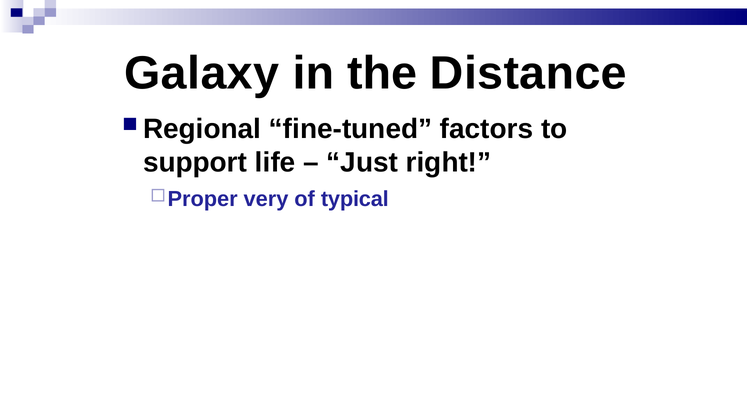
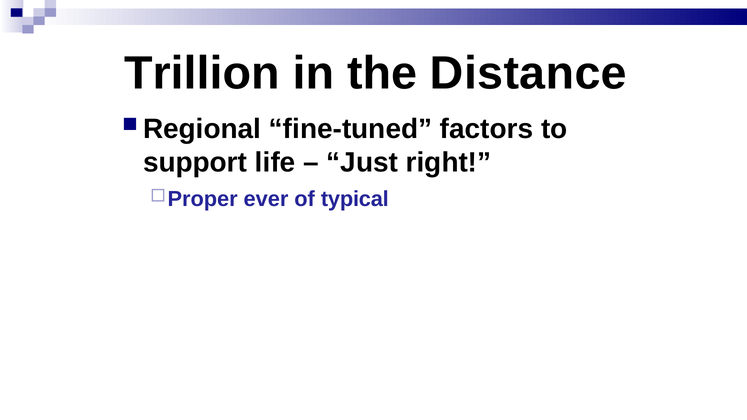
Galaxy: Galaxy -> Trillion (202, 73)
very: very -> ever (266, 199)
